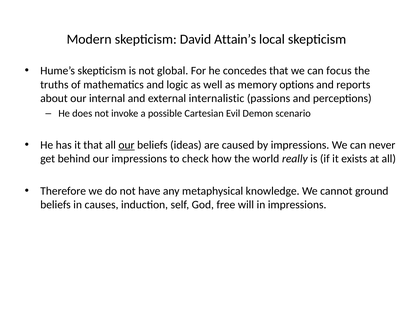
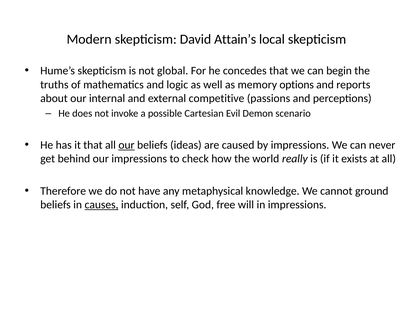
focus: focus -> begin (339, 71)
internalistic: internalistic -> competitive (217, 98)
causes underline: none -> present (102, 205)
